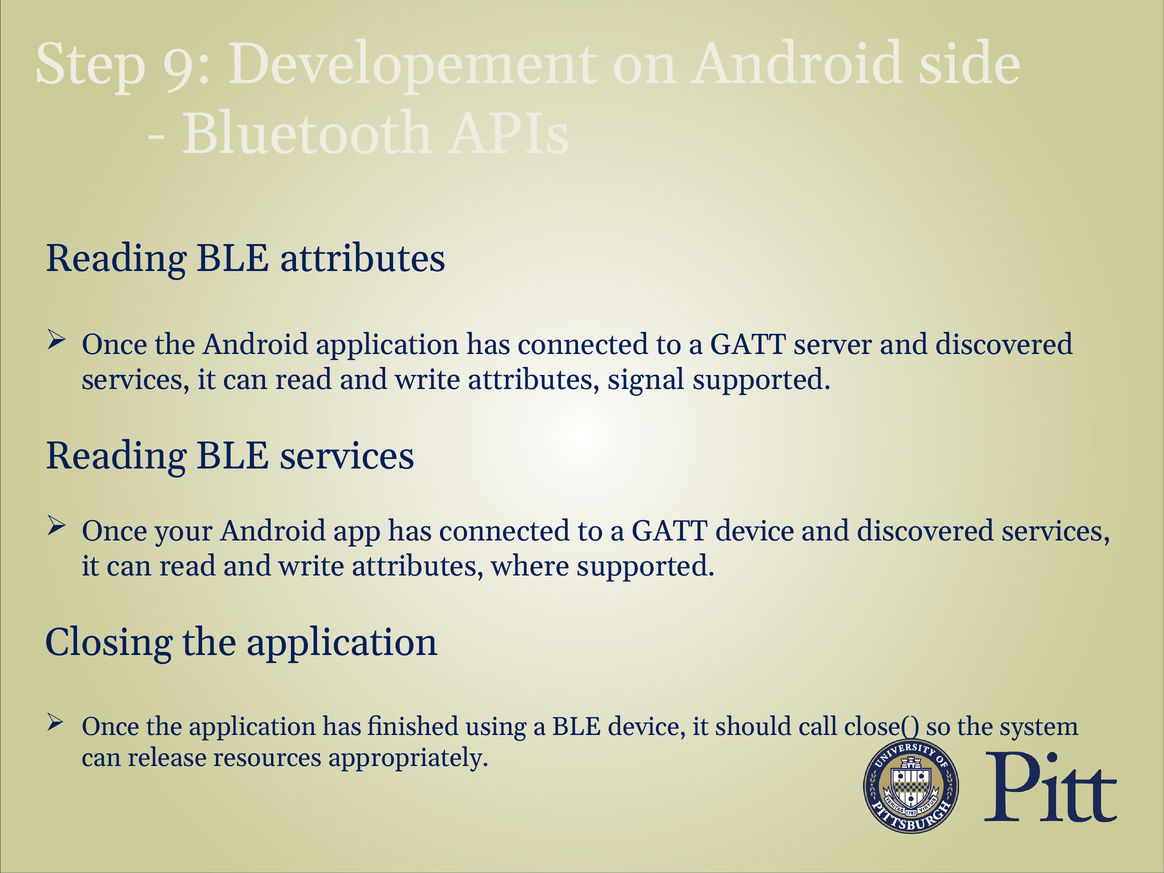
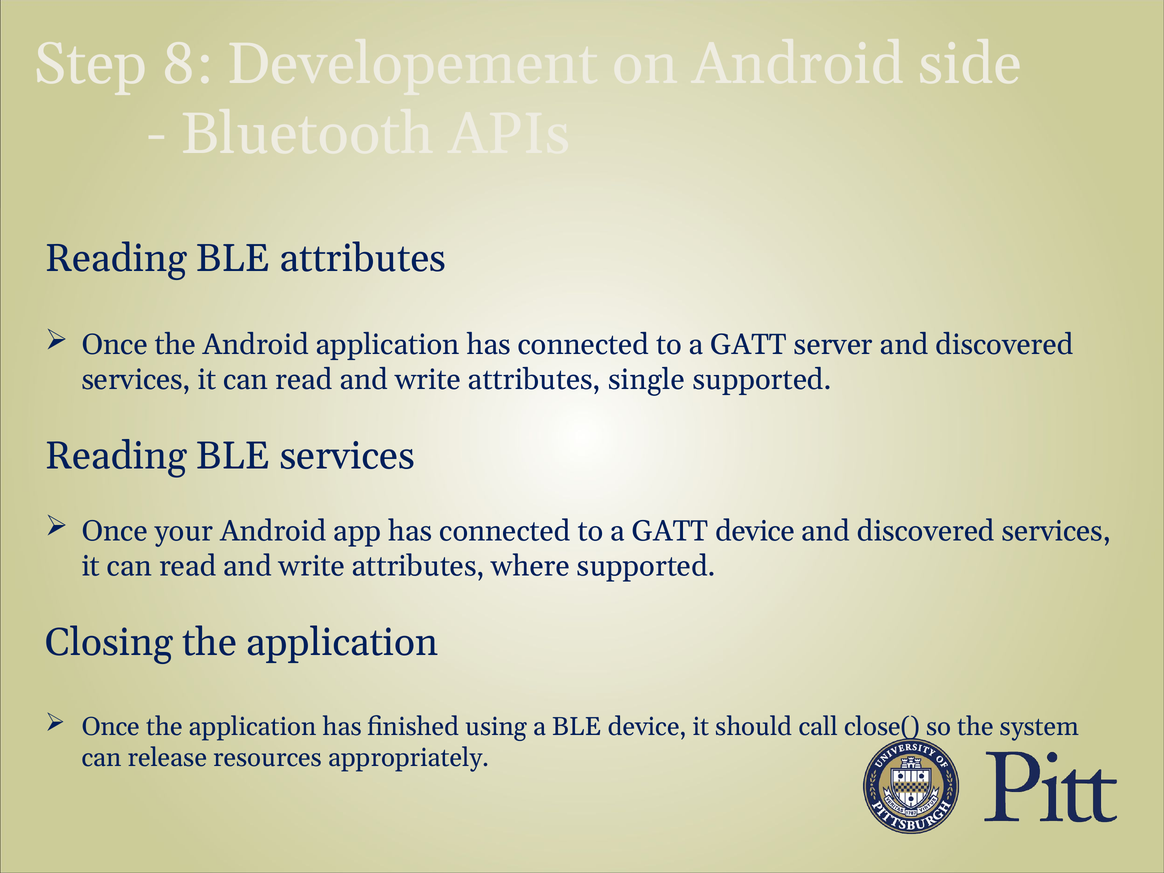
9: 9 -> 8 (187, 64)
signal: signal -> single (647, 380)
